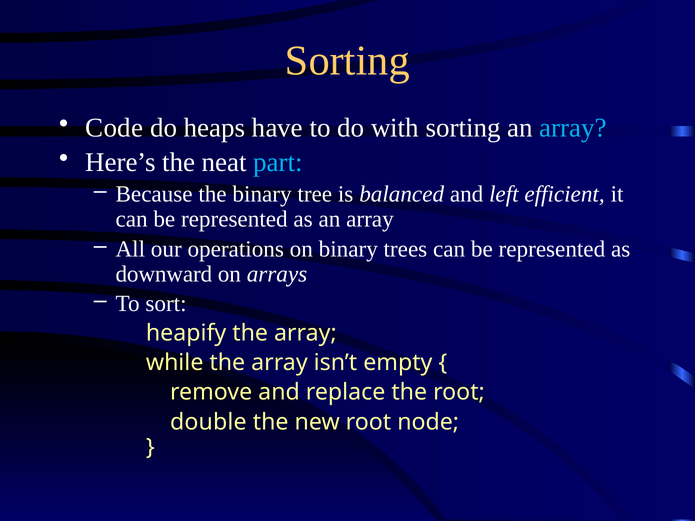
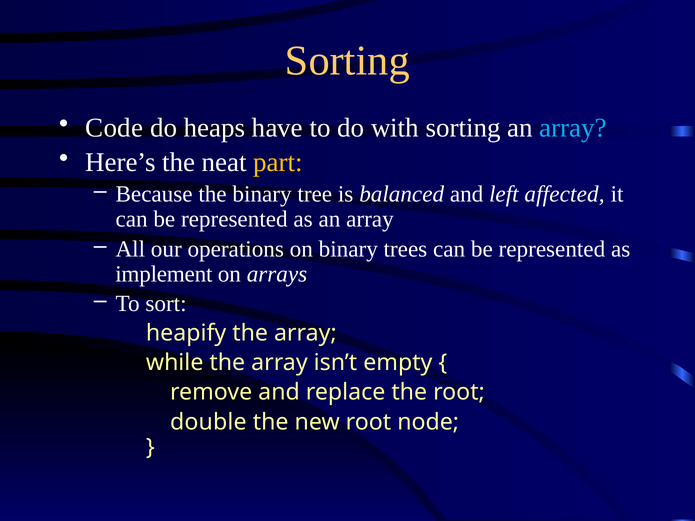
part colour: light blue -> yellow (278, 163)
efficient: efficient -> affected (564, 194)
downward: downward -> implement (164, 274)
